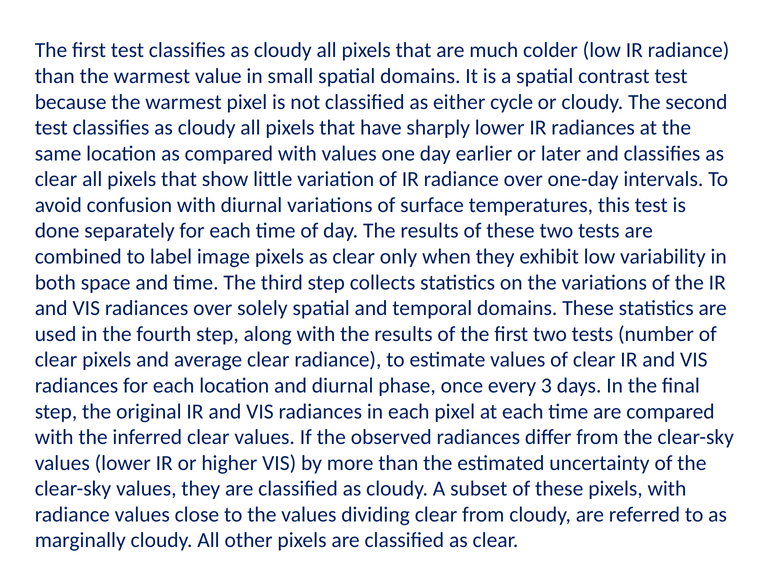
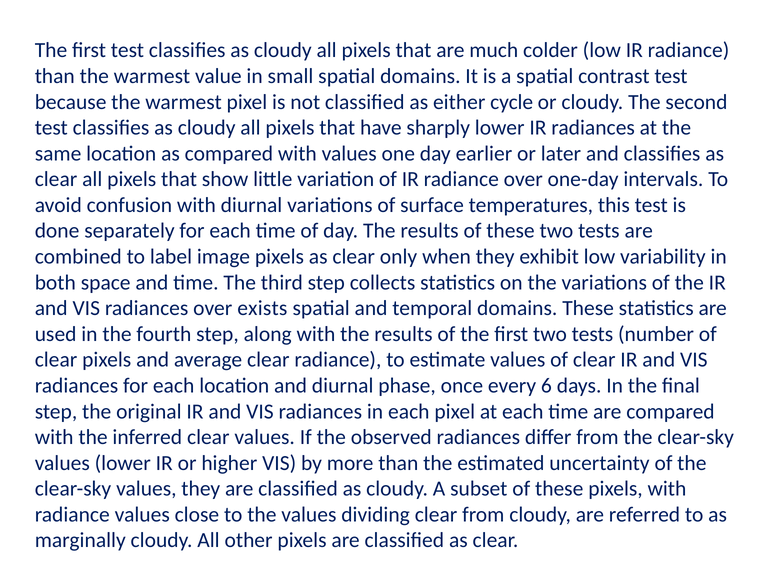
solely: solely -> exists (262, 309)
3: 3 -> 6 (546, 386)
